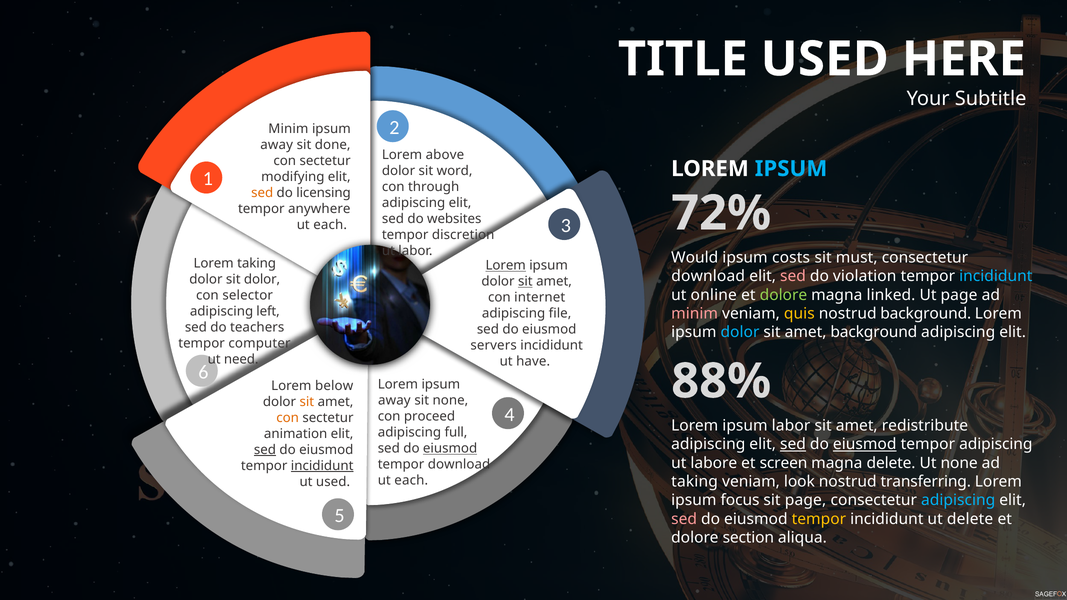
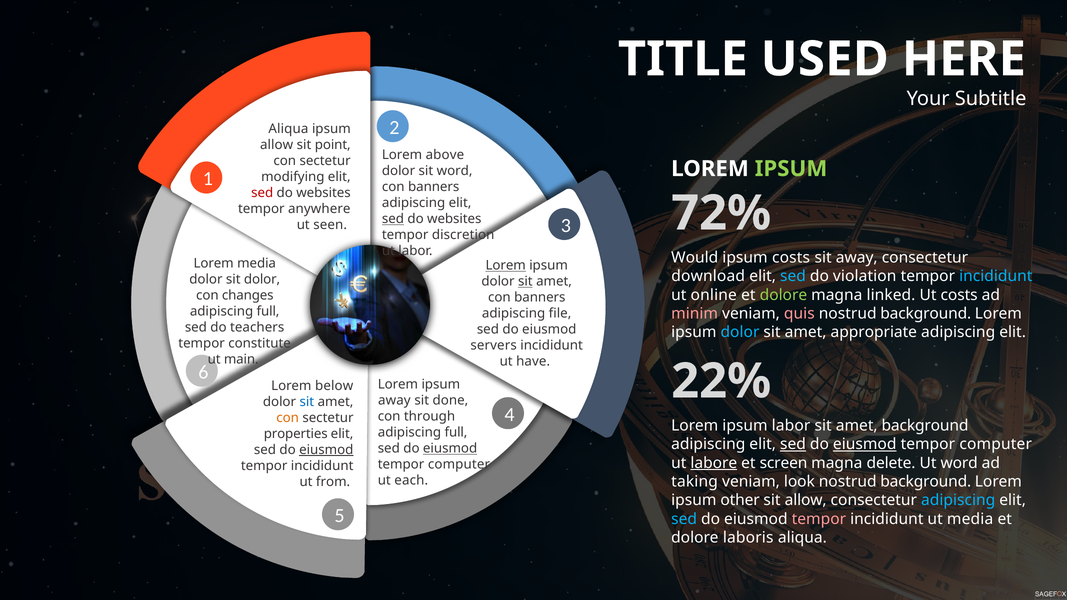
Minim: Minim -> Aliqua (288, 129)
away: away -> allow (277, 145)
done: done -> point (333, 145)
IPSUM colour: light blue -> light green (791, 169)
through: through -> banners (434, 187)
sed colour: orange -> red (262, 193)
licensing: licensing -> websites (323, 193)
sed underline: none -> present (393, 219)
each: each -> seen (330, 225)
sit must: must -> away (857, 258)
Lorem taking: taking -> media (257, 264)
sed colour: pink -> light blue (793, 276)
Ut page: page -> costs (959, 295)
selector: selector -> changes (248, 296)
internet: internet -> banners (540, 298)
left: left -> full (268, 312)
quis colour: yellow -> pink (799, 314)
amet background: background -> appropriate (874, 332)
computer: computer -> constitute (260, 344)
need: need -> main (241, 360)
88%: 88% -> 22% (721, 381)
sit none: none -> done (450, 401)
sit colour: orange -> blue (307, 402)
proceed: proceed -> through (430, 417)
amet redistribute: redistribute -> background (925, 426)
animation: animation -> properties (296, 434)
adipiscing: adipiscing -> computer (996, 444)
sed underline: present -> none (265, 450)
eiusmod underline: none -> present (326, 450)
labore underline: none -> present (714, 463)
Ut none: none -> word (959, 463)
download: download -> computer (459, 465)
incididunt underline: present -> none (322, 466)
transferring: transferring -> background (926, 482)
ut used: used -> from (333, 482)
focus: focus -> other (740, 500)
sit page: page -> allow (806, 500)
sed colour: pink -> light blue (684, 519)
tempor colour: yellow -> pink (819, 519)
ut delete: delete -> media (970, 519)
section: section -> laboris (748, 538)
